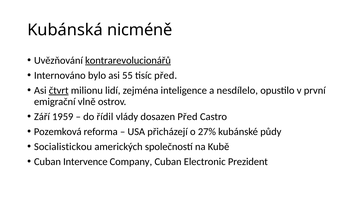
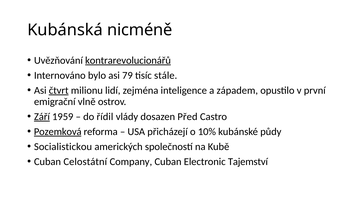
55: 55 -> 79 (127, 76)
tisíc před: před -> stále (166, 76)
nesdílelo: nesdílelo -> západem (237, 91)
Září underline: none -> present (42, 117)
Pozemková underline: none -> present (58, 132)
27%: 27% -> 10% (207, 132)
Intervence: Intervence -> Celostátní (85, 162)
Prezident: Prezident -> Tajemství (248, 162)
